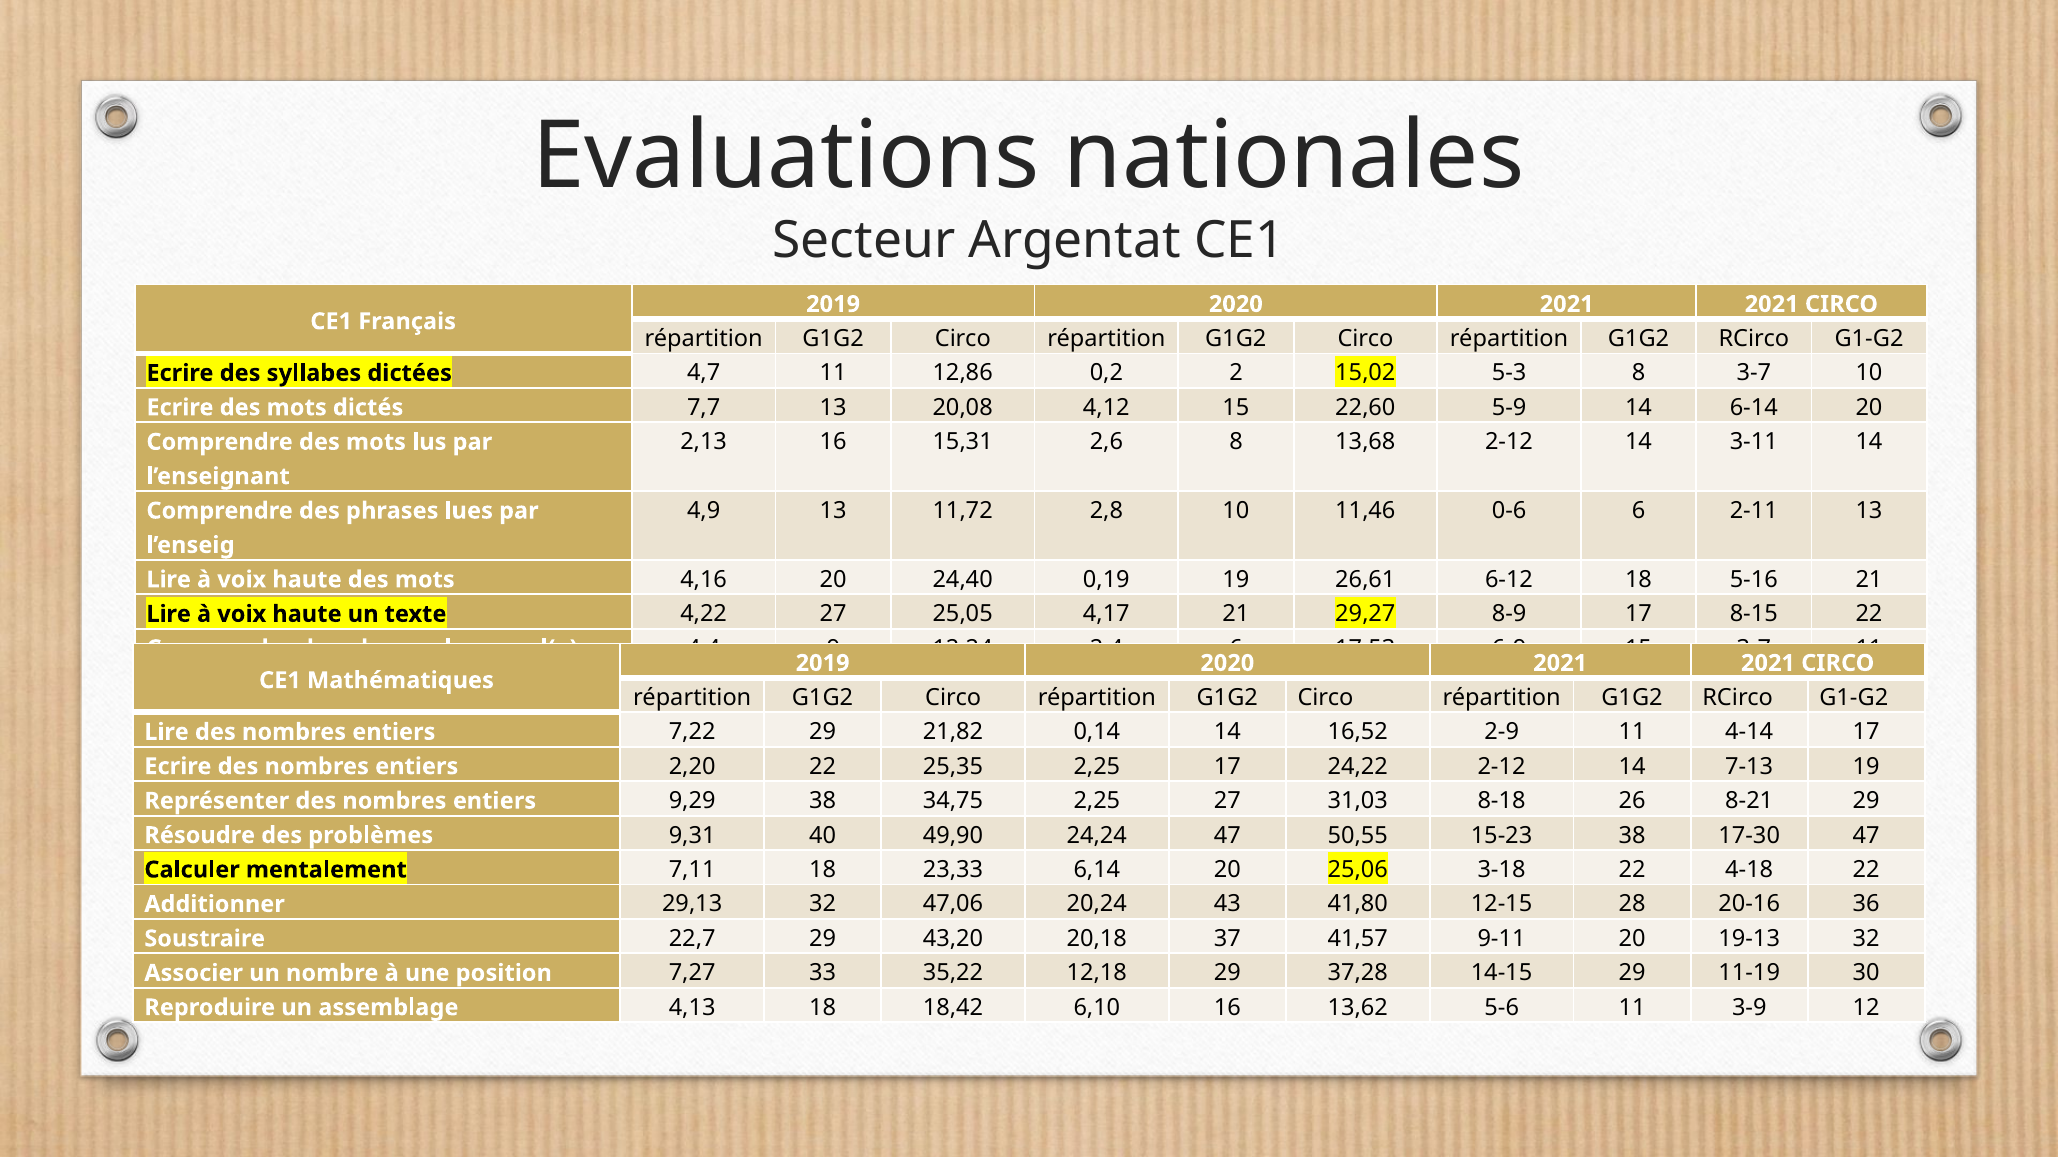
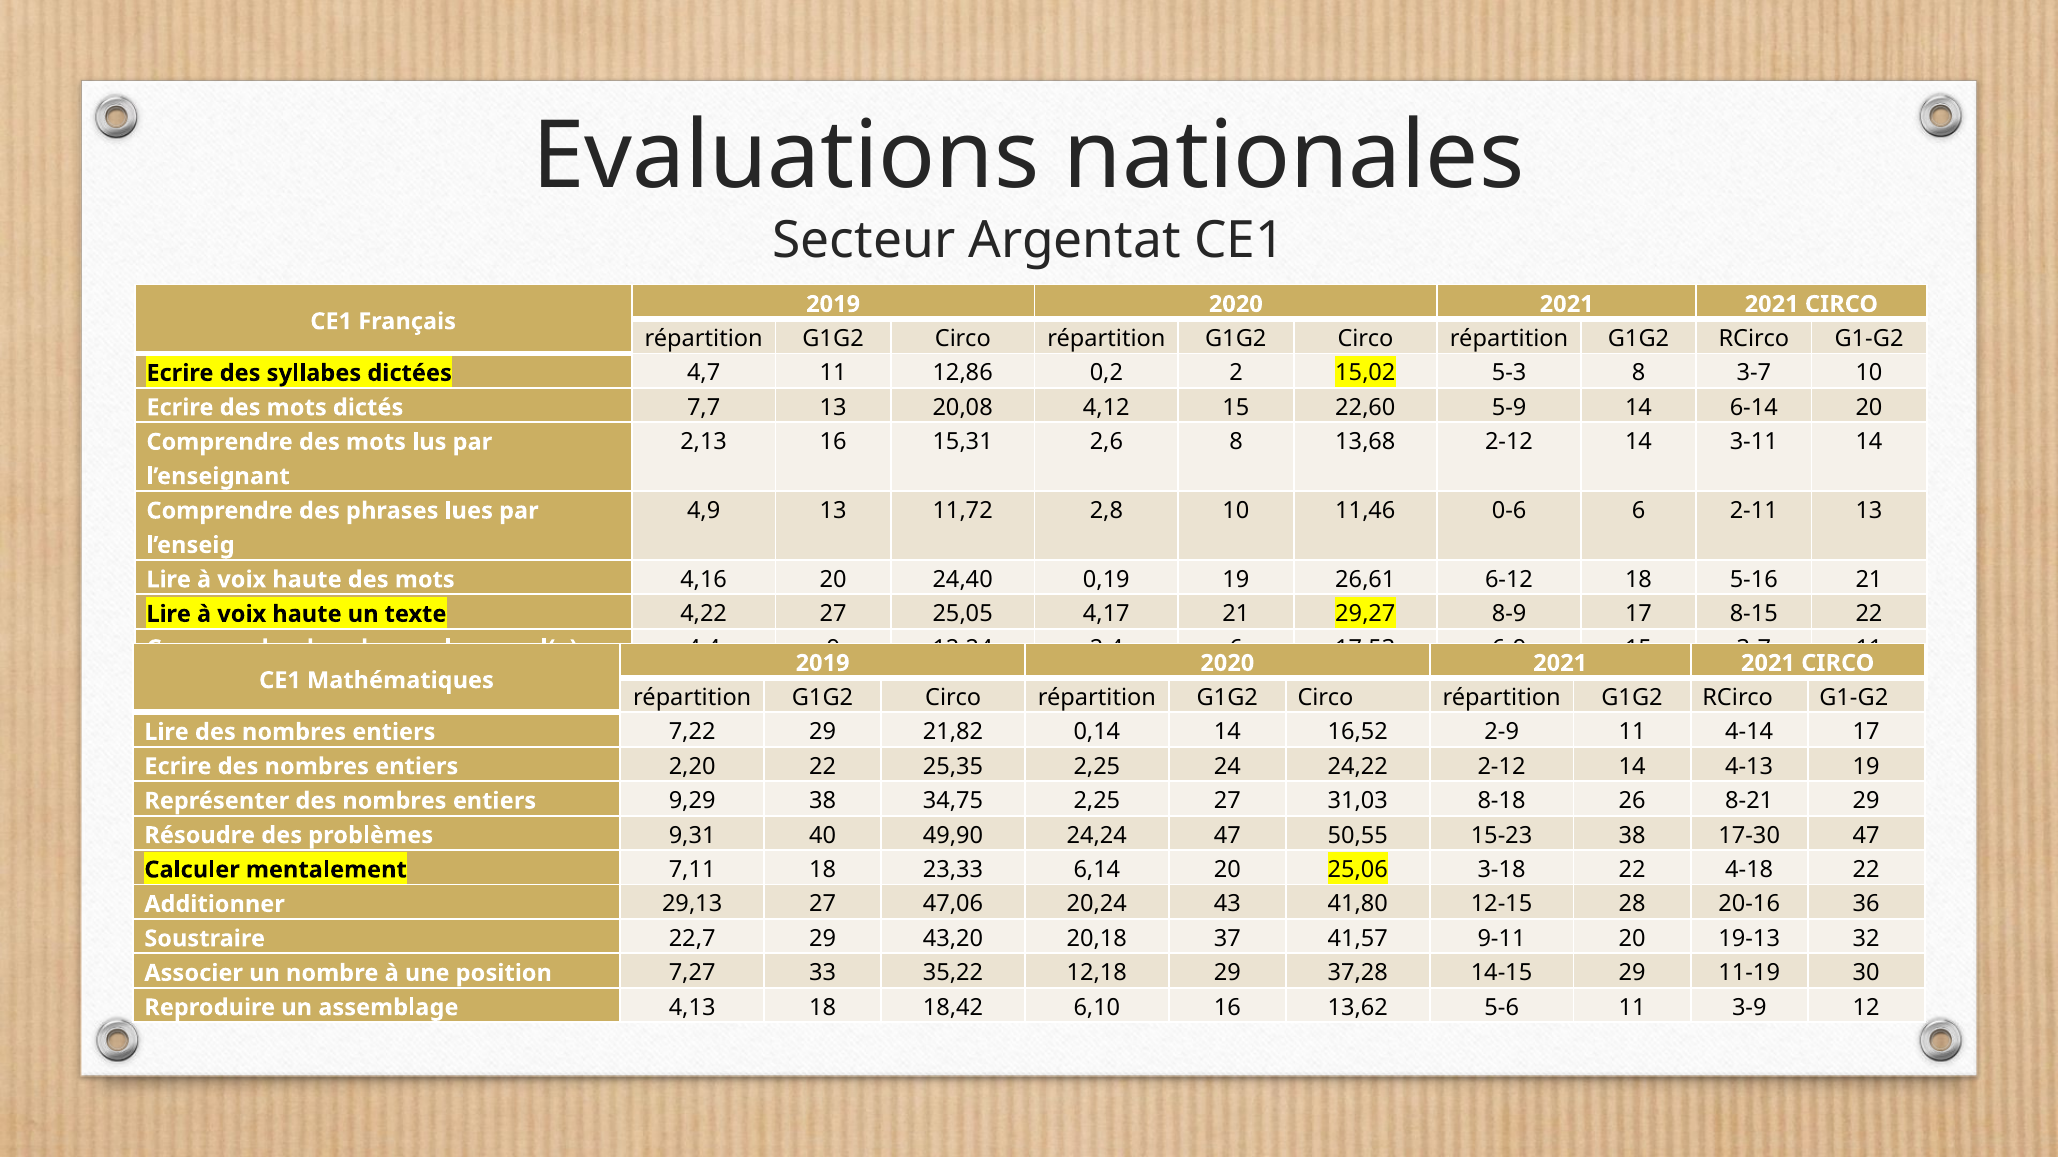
2,25 17: 17 -> 24 (1227, 767)
7-13: 7-13 -> 4-13 (1749, 767)
29,13 32: 32 -> 27 (823, 905)
